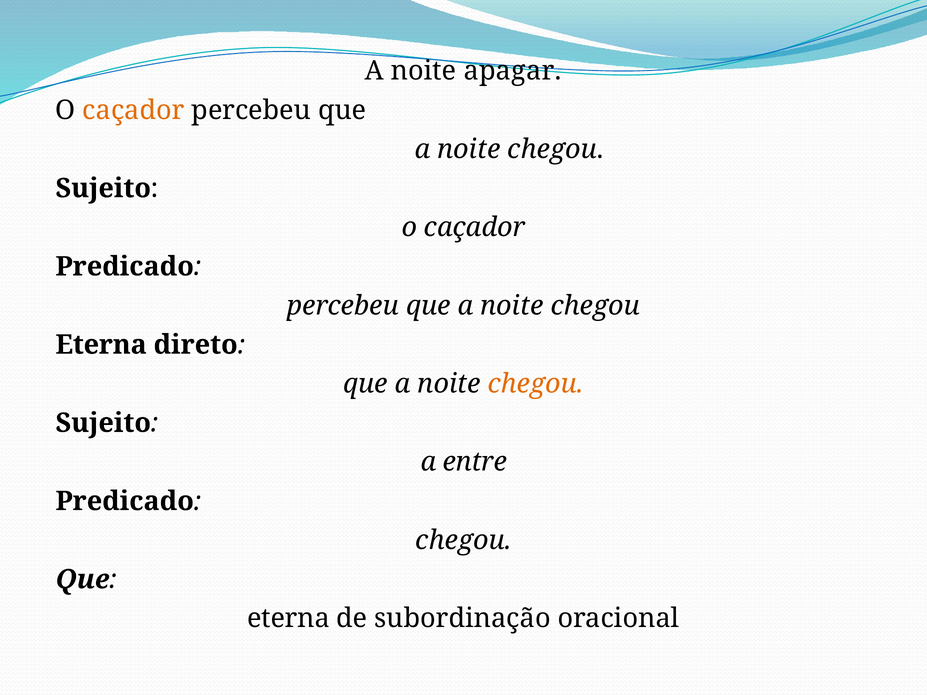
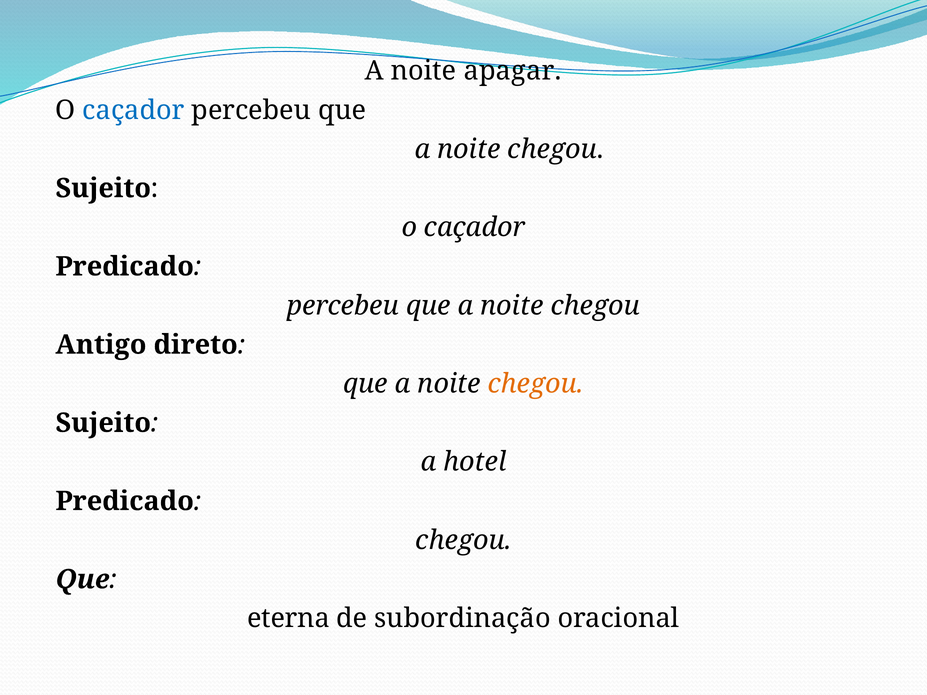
caçador colour: orange -> blue (133, 110)
Eterna: Eterna -> Antigo (101, 345)
entre: entre -> hotel (475, 462)
